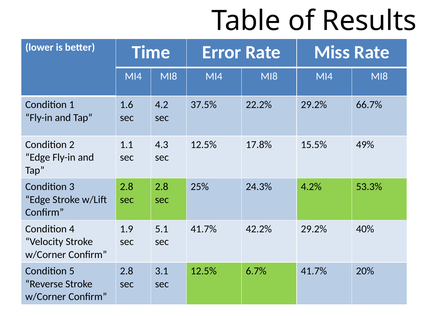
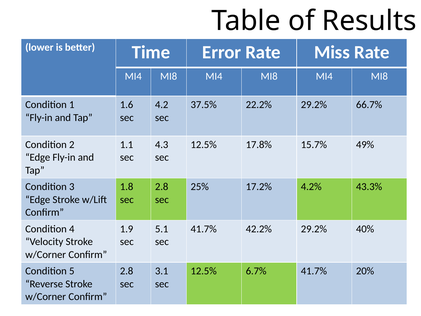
15.5%: 15.5% -> 15.7% (314, 144)
2.8: 2.8 -> 1.8 (127, 187)
24.3%: 24.3% -> 17.2% (259, 187)
53.3%: 53.3% -> 43.3% (369, 187)
